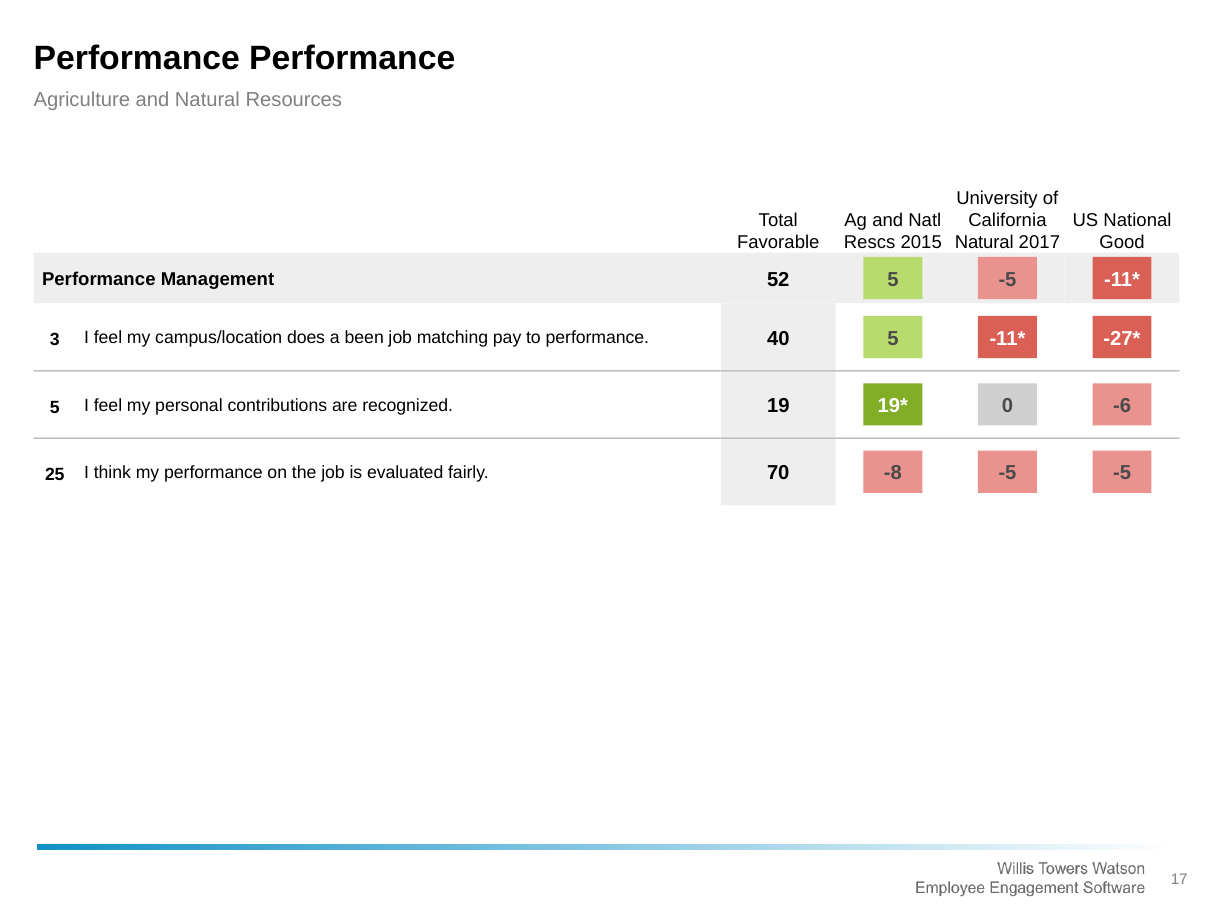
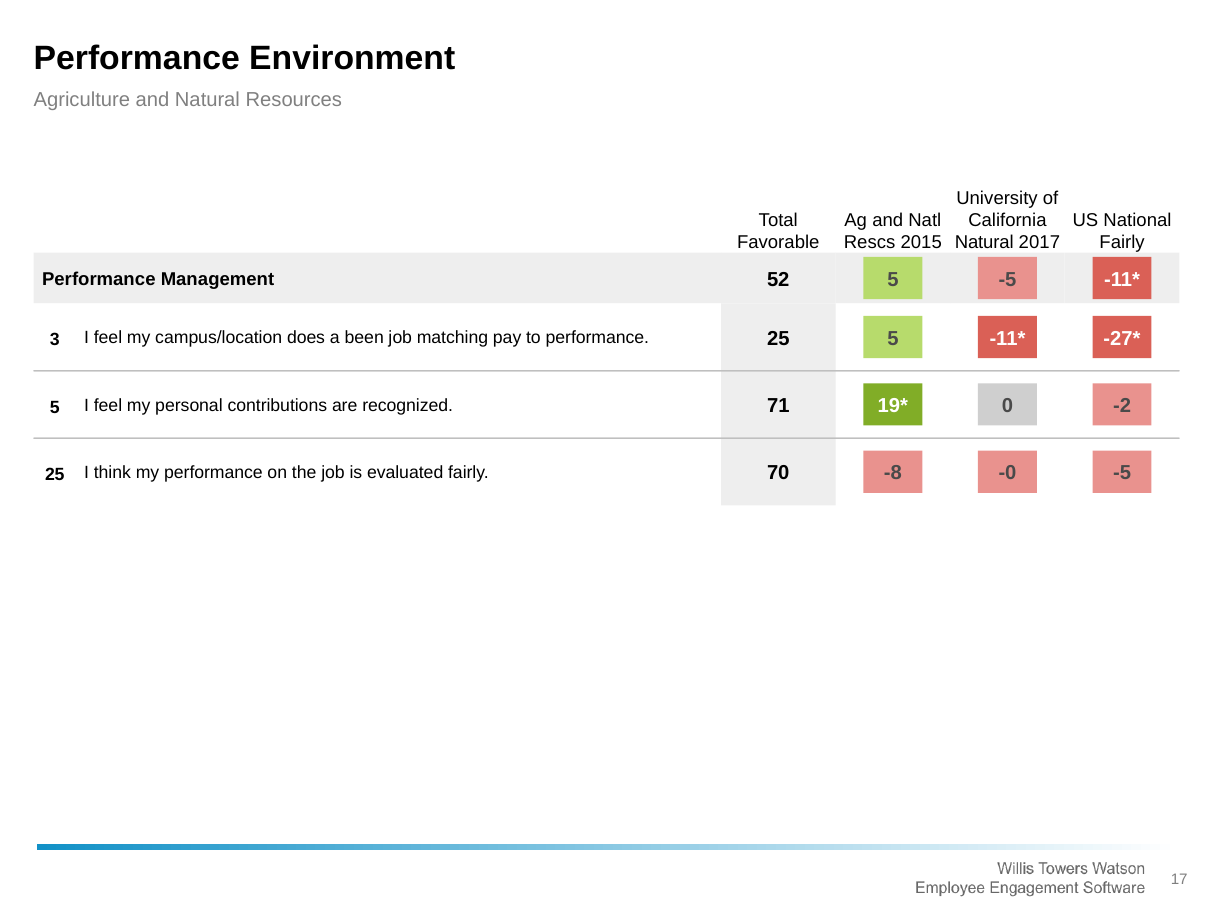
Performance Performance: Performance -> Environment (352, 59)
Good: Good -> Fairly (1122, 243)
performance 40: 40 -> 25 (778, 338)
19: 19 -> 71 (778, 406)
-6: -6 -> -2 (1122, 406)
-8 -5: -5 -> -0 (1007, 473)
